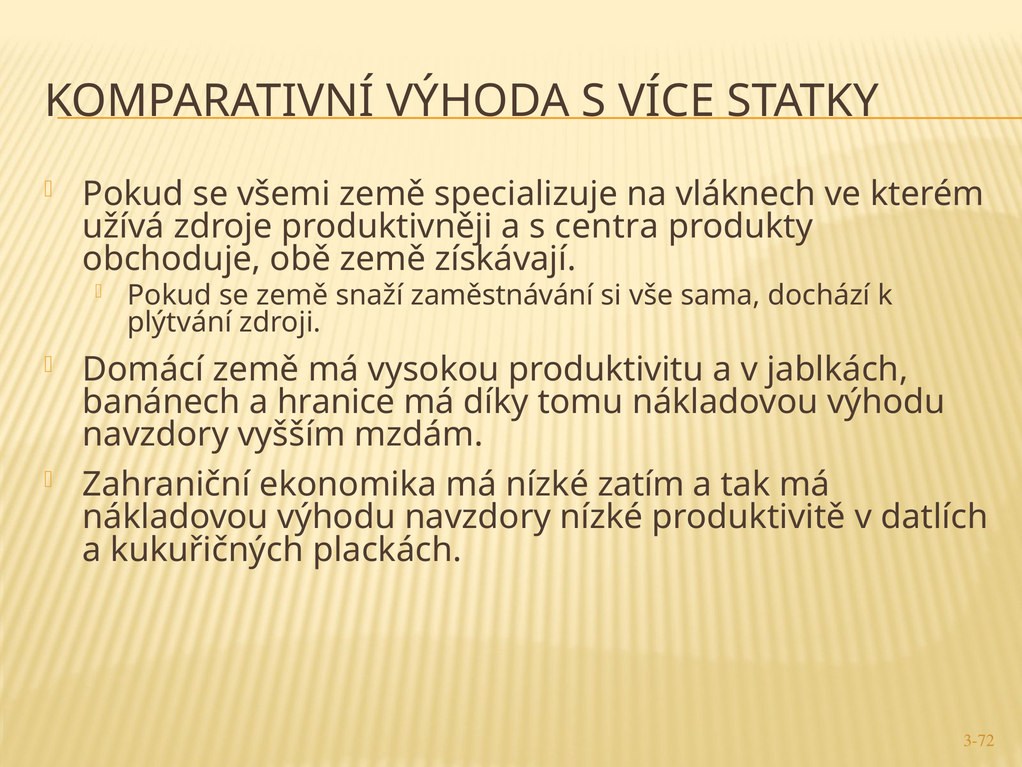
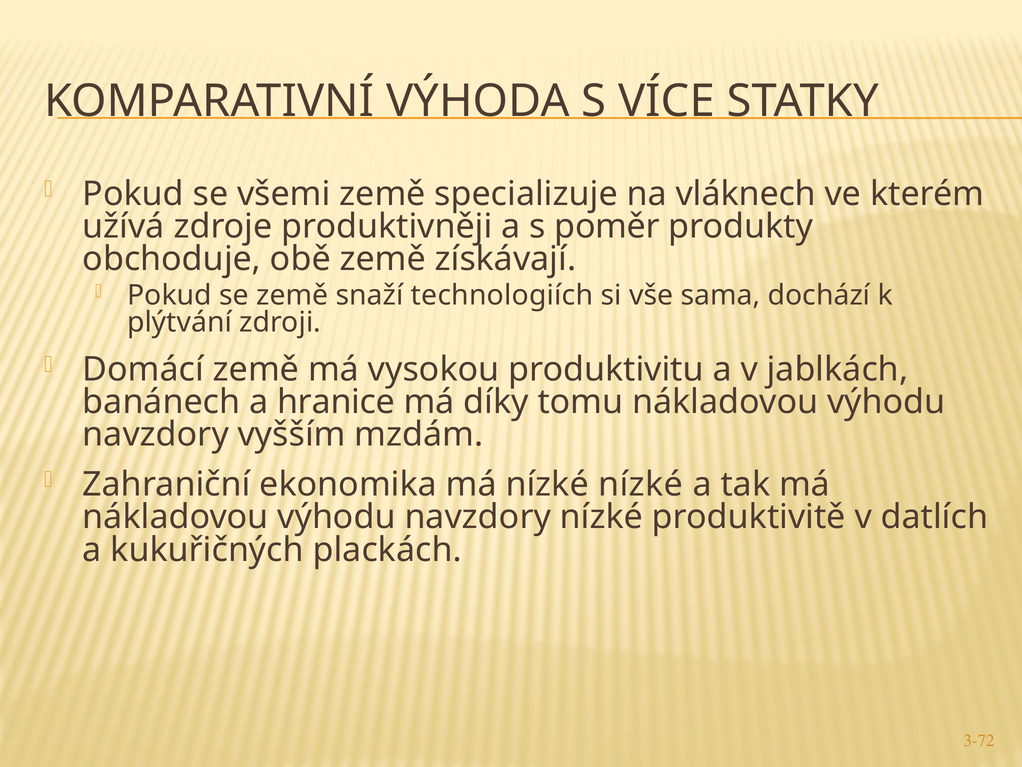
centra: centra -> poměr (607, 226)
zaměstnávání: zaměstnávání -> technologiích (502, 295)
nízké zatím: zatím -> nízké (641, 484)
